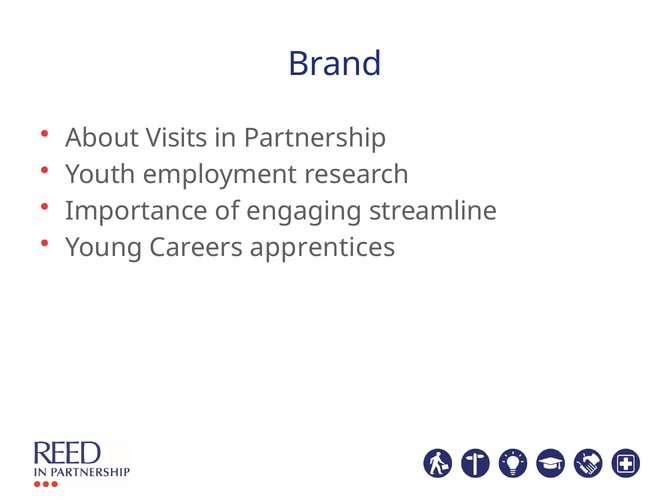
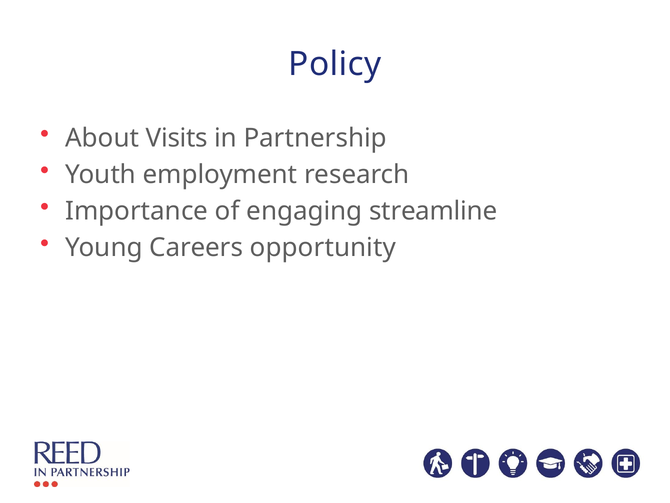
Brand: Brand -> Policy (335, 64)
apprentices: apprentices -> opportunity (323, 248)
